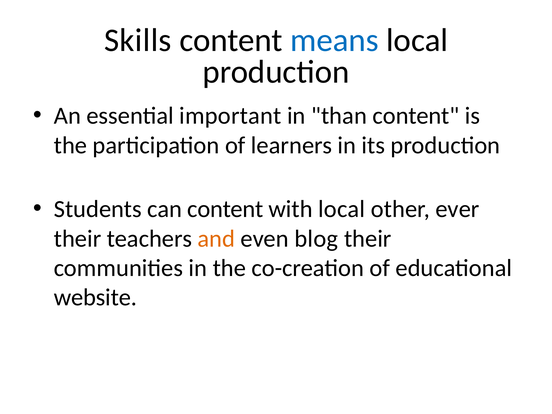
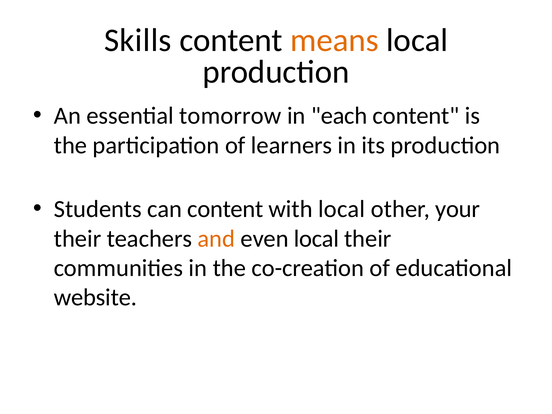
means colour: blue -> orange (334, 40)
important: important -> tomorrow (230, 116)
than: than -> each (339, 116)
ever: ever -> your (458, 209)
even blog: blog -> local (316, 239)
